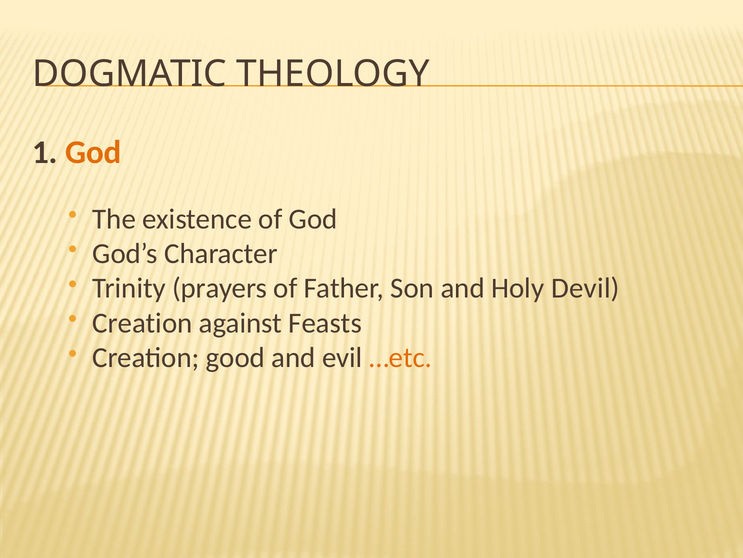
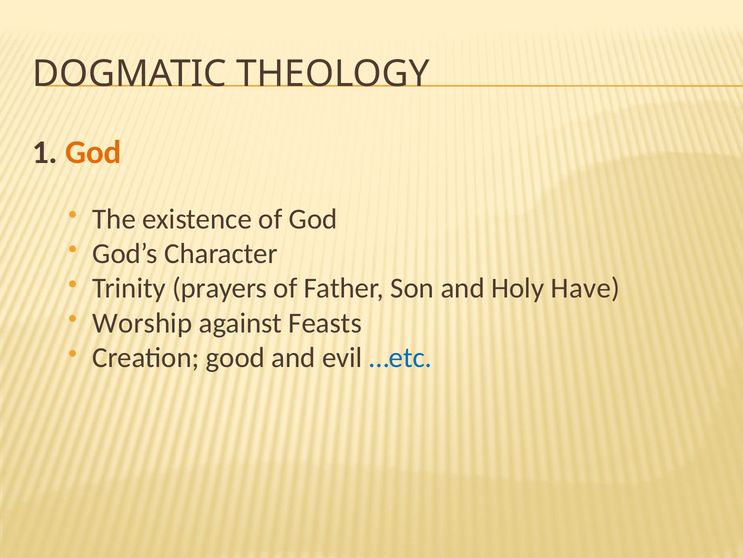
Devil: Devil -> Have (585, 288)
Creation: Creation -> Worship (142, 323)
…etc colour: orange -> blue (401, 357)
